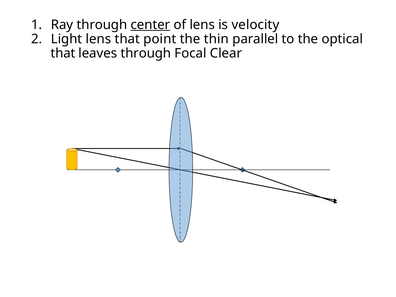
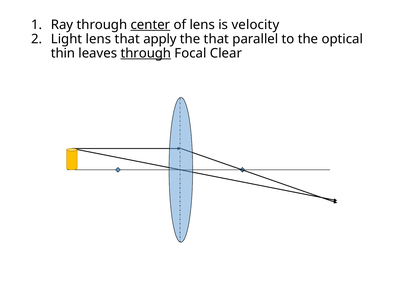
point: point -> apply (160, 39)
the thin: thin -> that (216, 39)
that: that -> thin (63, 53)
through underline: none -> present (146, 53)
